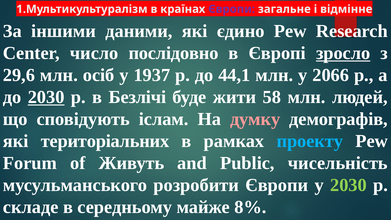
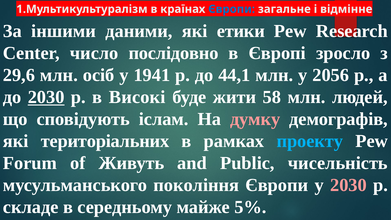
Європи colour: purple -> blue (232, 9)
єдино: єдино -> етики (241, 31)
зросло underline: present -> none (343, 53)
1937: 1937 -> 1941 (152, 75)
2066: 2066 -> 2056 (331, 75)
Безлічі: Безлічі -> Високі (137, 97)
розробити: розробити -> покоління (196, 185)
2030 colour: light green -> pink (348, 185)
8%: 8% -> 5% (250, 207)
